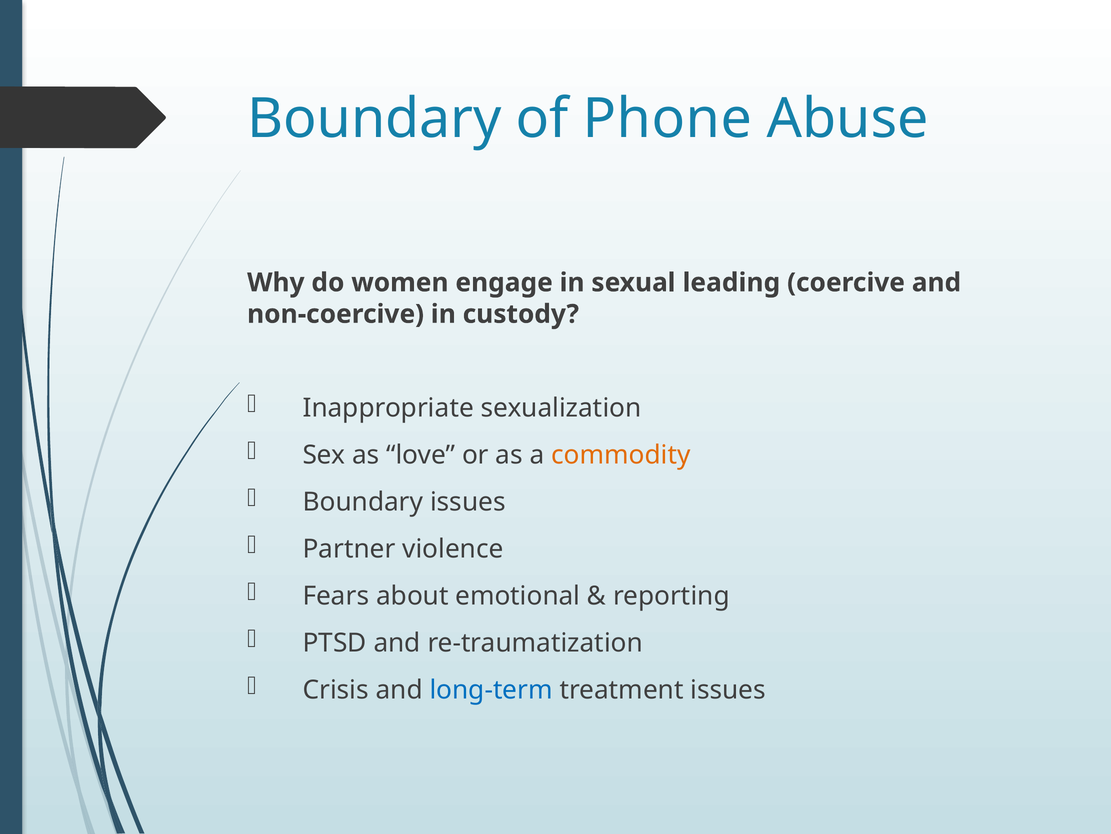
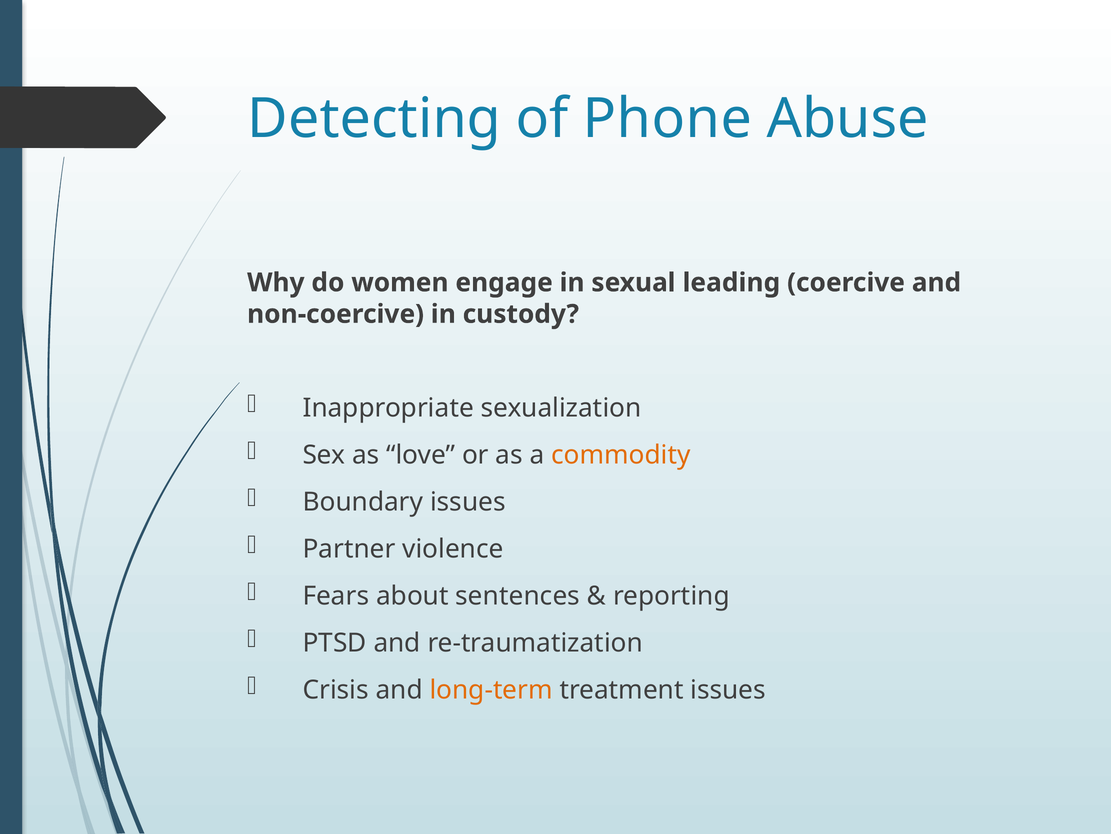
Boundary: Boundary -> Detecting (374, 119)
emotional: emotional -> sentences (518, 595)
long-term colour: blue -> orange (491, 689)
